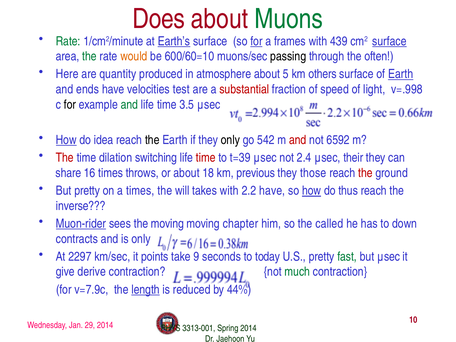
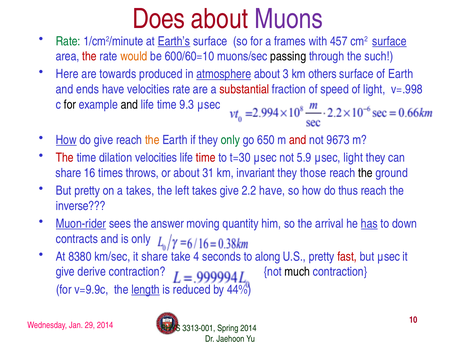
Muons colour: green -> purple (289, 19)
for underline: present -> none (256, 41)
439: 439 -> 457 (339, 41)
the colour: green -> red (90, 56)
often: often -> such (379, 56)
quantity: quantity -> towards (118, 74)
atmosphere underline: none -> present (224, 74)
5: 5 -> 3 (286, 74)
Earth underline: present -> none (401, 74)
velocities test: test -> rate (181, 89)
and colour: green -> black (129, 105)
3.5: 3.5 -> 9.3 (187, 105)
do idea: idea -> give (104, 140)
the colour: black -> orange (152, 140)
only colour: black -> green (230, 140)
542: 542 -> 650 (266, 140)
6592: 6592 -> 9673 (338, 140)
dilation switching: switching -> velocities (156, 158)
t=39: t=39 -> t=30 (240, 158)
2.4: 2.4 -> 5.9 (304, 158)
μsec their: their -> light (353, 158)
18: 18 -> 31 (208, 173)
previous: previous -> invariant (256, 173)
the colour: red -> black (365, 173)
a times: times -> takes (140, 191)
will: will -> left (182, 191)
takes with: with -> give (229, 191)
how underline: present -> none (312, 191)
the moving: moving -> answer (167, 224)
chapter: chapter -> quantity (241, 224)
called: called -> arrival (329, 224)
has underline: none -> present (369, 224)
2297: 2297 -> 8380 (80, 257)
it points: points -> share (155, 257)
9: 9 -> 4 (196, 257)
today: today -> along (268, 257)
fast colour: green -> red (347, 257)
much colour: green -> black (297, 272)
v=7.9c: v=7.9c -> v=9.9c (91, 290)
